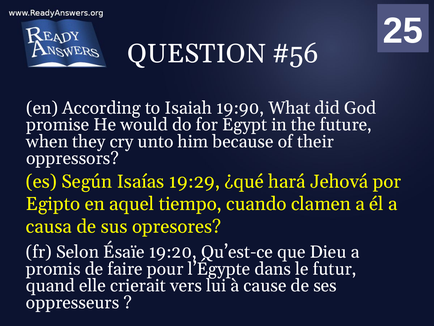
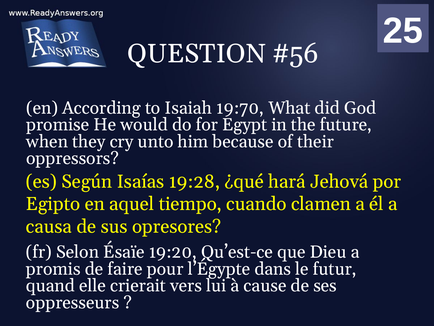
19:90: 19:90 -> 19:70 (240, 108)
19:29: 19:29 -> 19:28 (195, 181)
